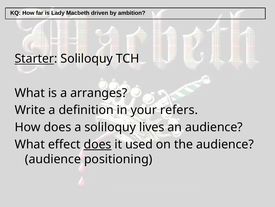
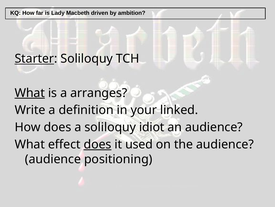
What underline: none -> present (30, 93)
refers: refers -> linked (179, 110)
lives: lives -> idiot (152, 127)
